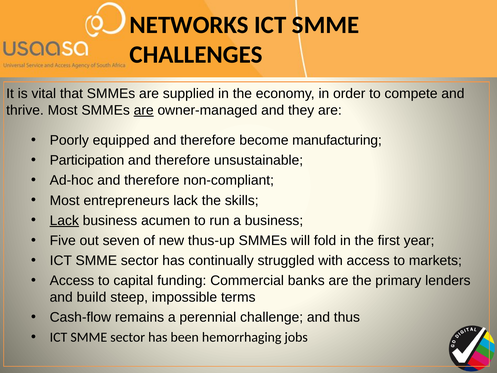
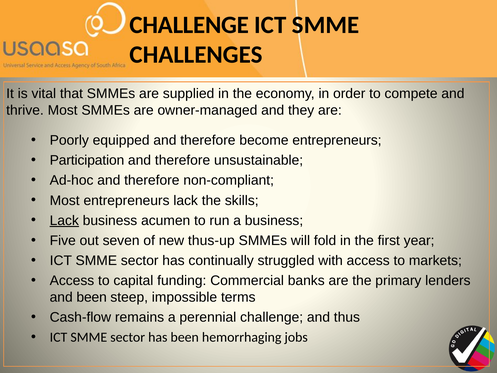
NETWORKS: NETWORKS -> CHALLENGE (189, 25)
are underline: present -> none (144, 110)
become manufacturing: manufacturing -> entrepreneurs (337, 140)
and build: build -> been (92, 297)
